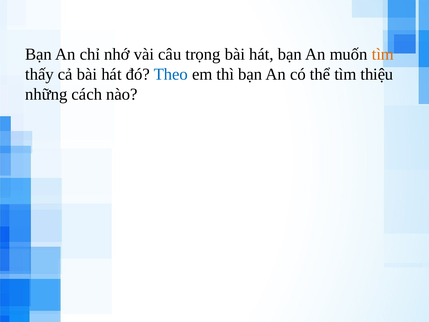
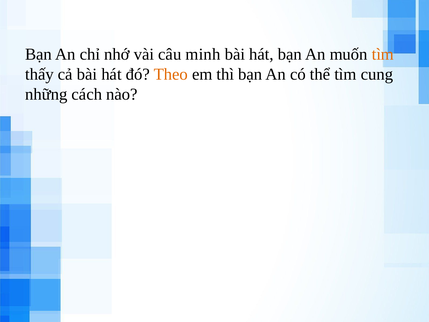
trọng: trọng -> minh (203, 54)
Theo colour: blue -> orange (171, 74)
thiệu: thiệu -> cung (377, 74)
